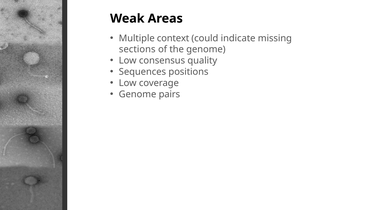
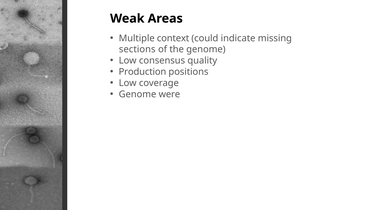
Sequences: Sequences -> Production (142, 72)
pairs: pairs -> were (169, 94)
